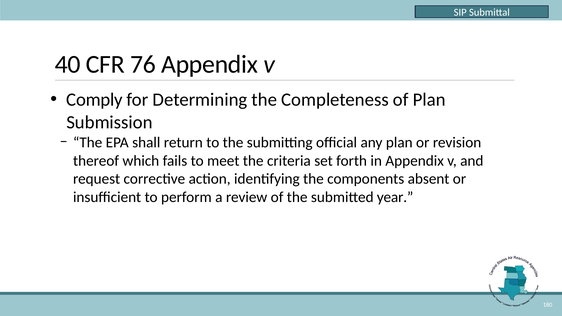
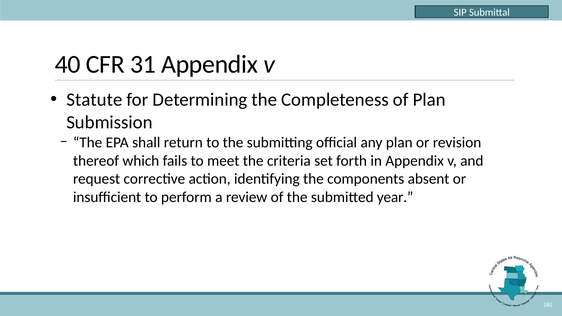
76: 76 -> 31 (143, 64)
Comply: Comply -> Statute (94, 100)
